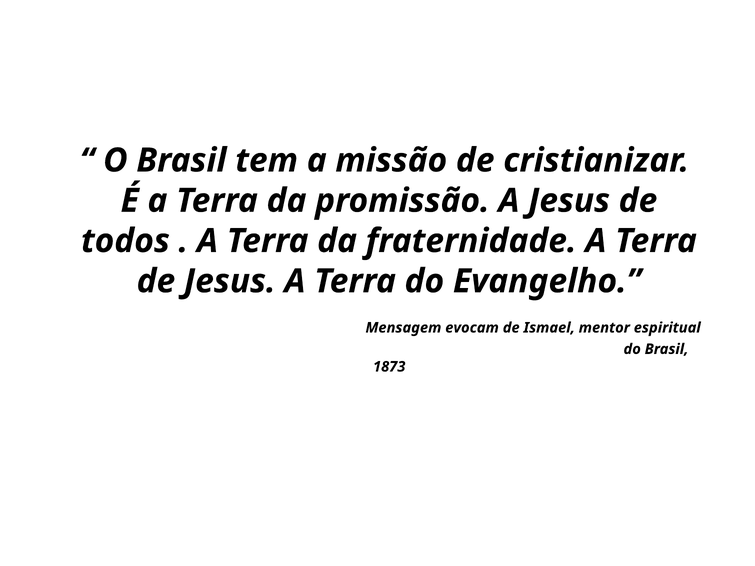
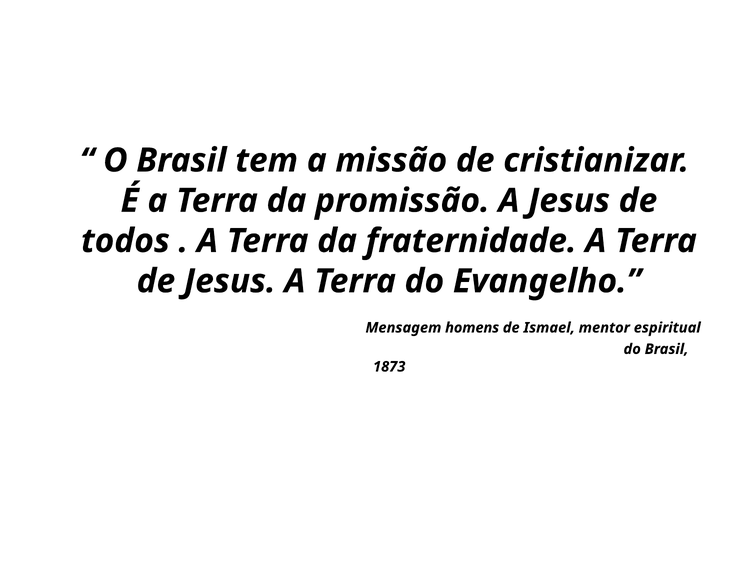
evocam: evocam -> homens (472, 328)
